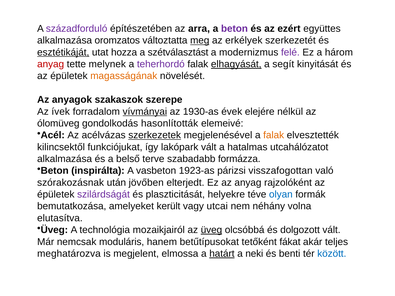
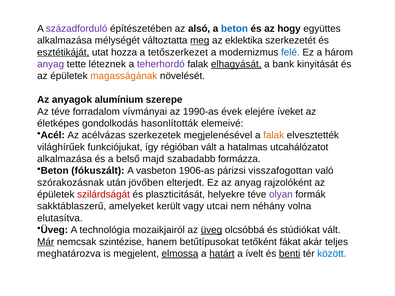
arra: arra -> alsó (199, 29)
beton colour: purple -> blue (234, 29)
ezért: ezért -> hogy (289, 29)
oromzatos: oromzatos -> mélységét (117, 41)
erkélyek: erkélyek -> eklektika (244, 41)
szétválasztást: szétválasztást -> tetőszerkezet (178, 52)
felé colour: purple -> blue (290, 52)
anyag colour: red -> purple (51, 64)
melynek: melynek -> léteznek (107, 64)
segít: segít -> bank (283, 64)
szakaszok: szakaszok -> alumínium (119, 100)
Az ívek: ívek -> téve (61, 112)
vívmányai underline: present -> none (145, 112)
1930-as: 1930-as -> 1990-as (201, 112)
nélkül: nélkül -> íveket (290, 112)
ólomüveg: ólomüveg -> életképes (58, 123)
szerkezetek underline: present -> none (155, 135)
kilincsektől: kilincsektől -> világhírűek (61, 147)
lakópark: lakópark -> régióban (180, 147)
terve: terve -> majd (153, 159)
inspirálta: inspirálta -> fókuszált (98, 171)
1923-as: 1923-as -> 1906-as (197, 171)
szilárdságát colour: purple -> red (104, 195)
olyan colour: blue -> purple (281, 195)
bemutatkozása: bemutatkozása -> sakktáblaszerű (72, 206)
dolgozott: dolgozott -> stúdiókat (300, 230)
Már underline: none -> present (46, 242)
moduláris: moduláris -> szintézise (122, 242)
elmossa underline: none -> present (180, 254)
neki: neki -> ívelt (254, 254)
benti underline: none -> present (290, 254)
